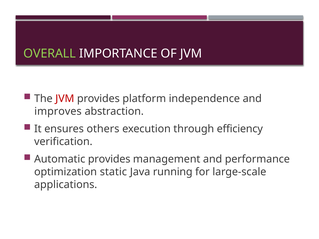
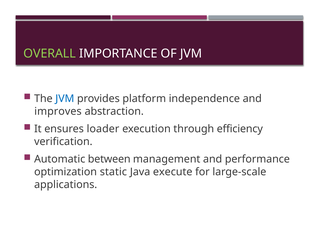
JVM colour: red -> blue (65, 99)
others: others -> loader (103, 129)
Automatic provides: provides -> between (109, 159)
running: running -> execute (173, 172)
